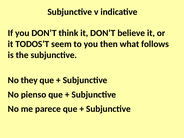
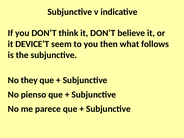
TODOS’T: TODOS’T -> DEVICE’T (32, 44)
